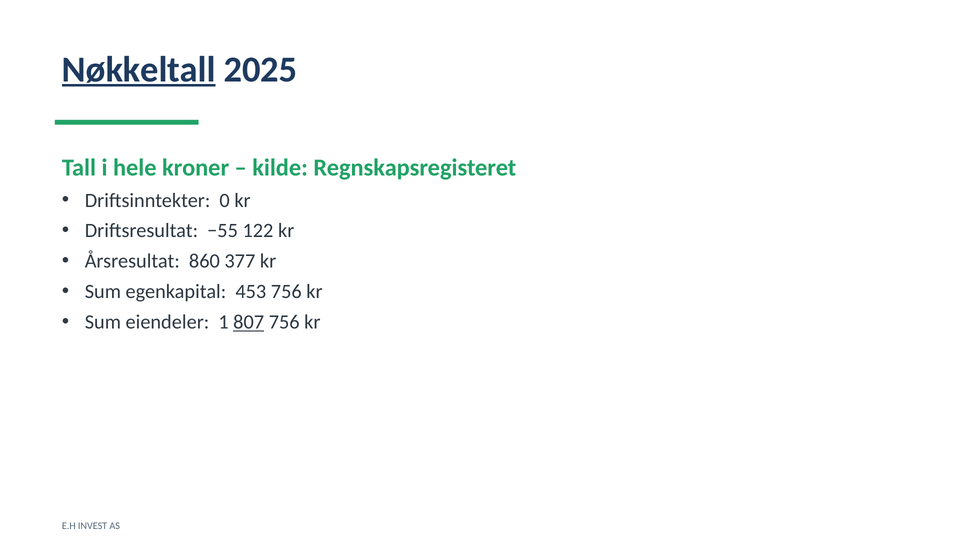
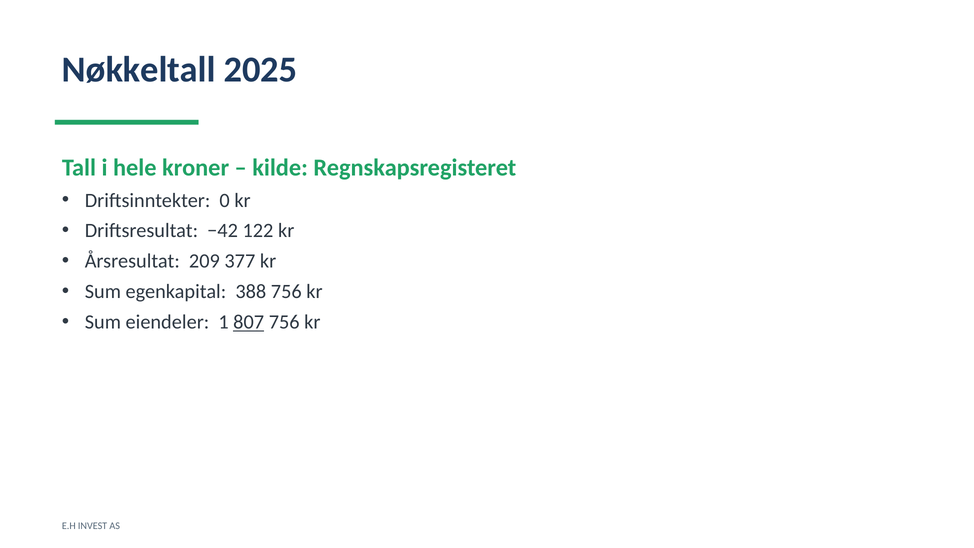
Nøkkeltall underline: present -> none (139, 70)
−55: −55 -> −42 (223, 231)
860: 860 -> 209 (204, 261)
453: 453 -> 388 (251, 292)
